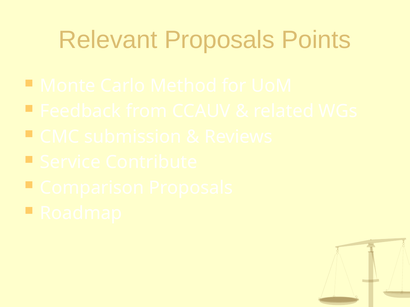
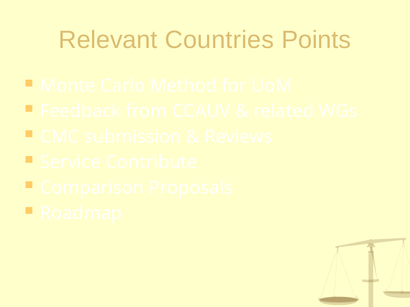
Relevant Proposals: Proposals -> Countries (219, 40)
